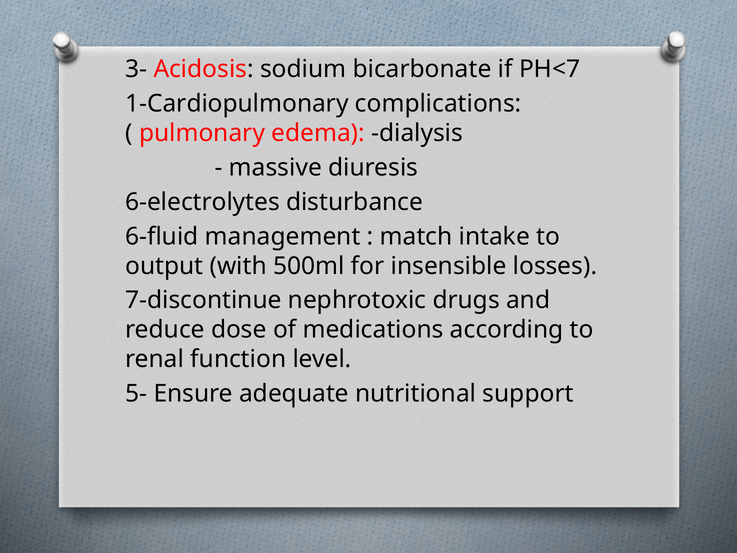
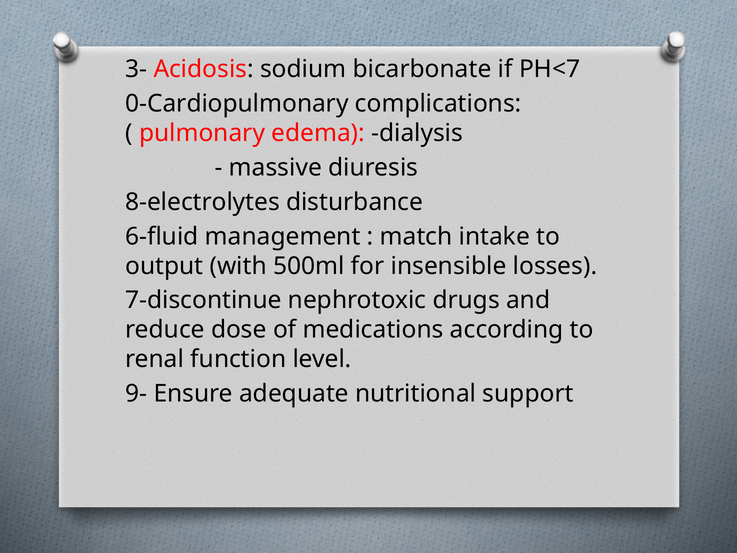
1-Cardiopulmonary: 1-Cardiopulmonary -> 0-Cardiopulmonary (237, 104)
6-electrolytes: 6-electrolytes -> 8-electrolytes (203, 202)
5-: 5- -> 9- (136, 393)
